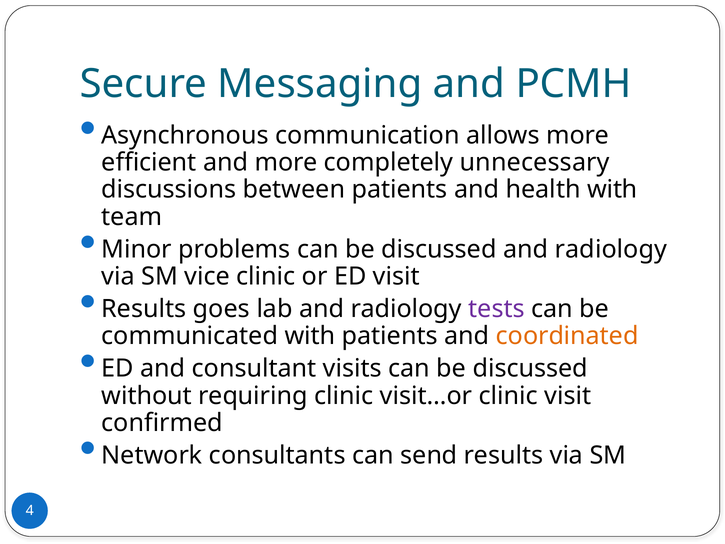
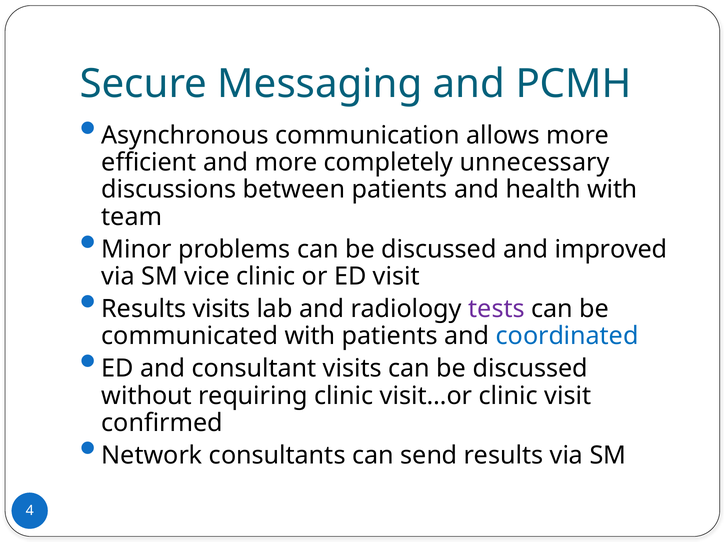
discussed and radiology: radiology -> improved (611, 249)
Results goes: goes -> visits (222, 309)
coordinated colour: orange -> blue (567, 336)
